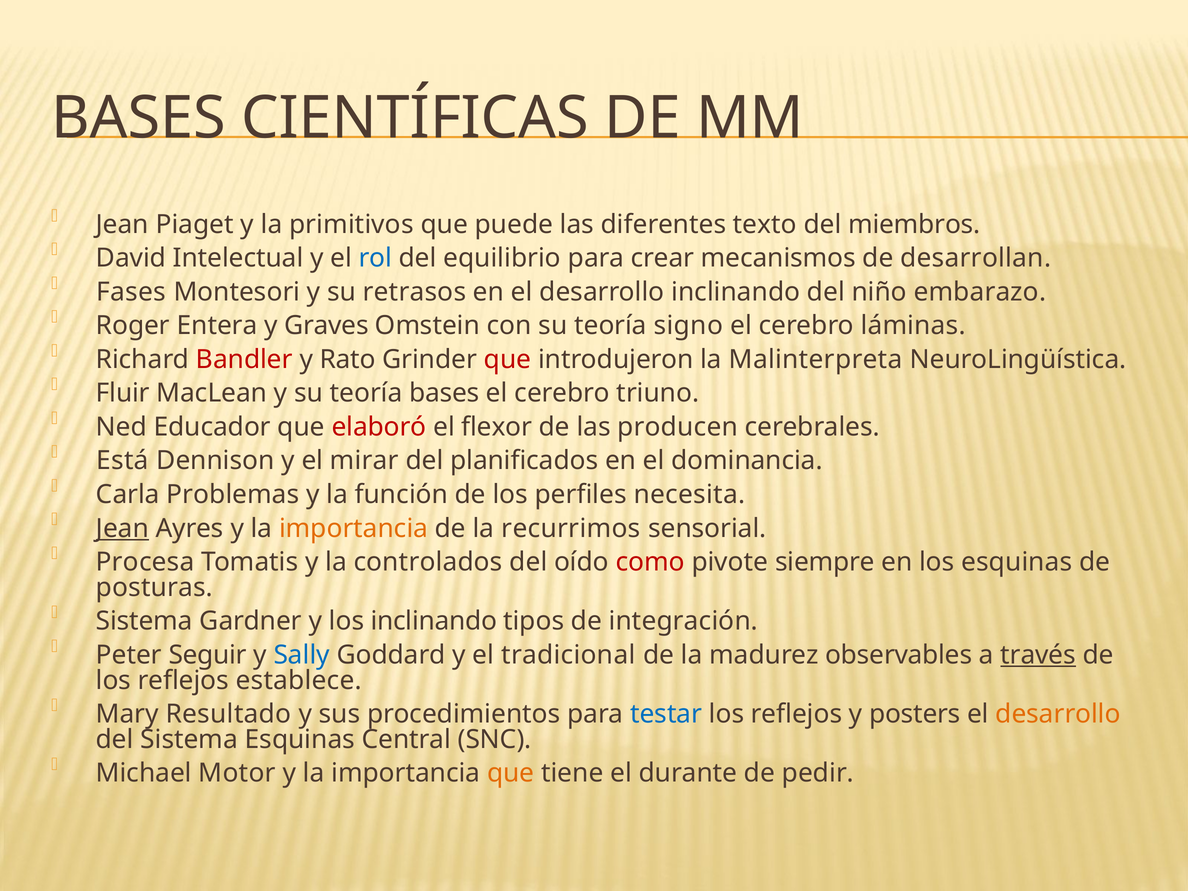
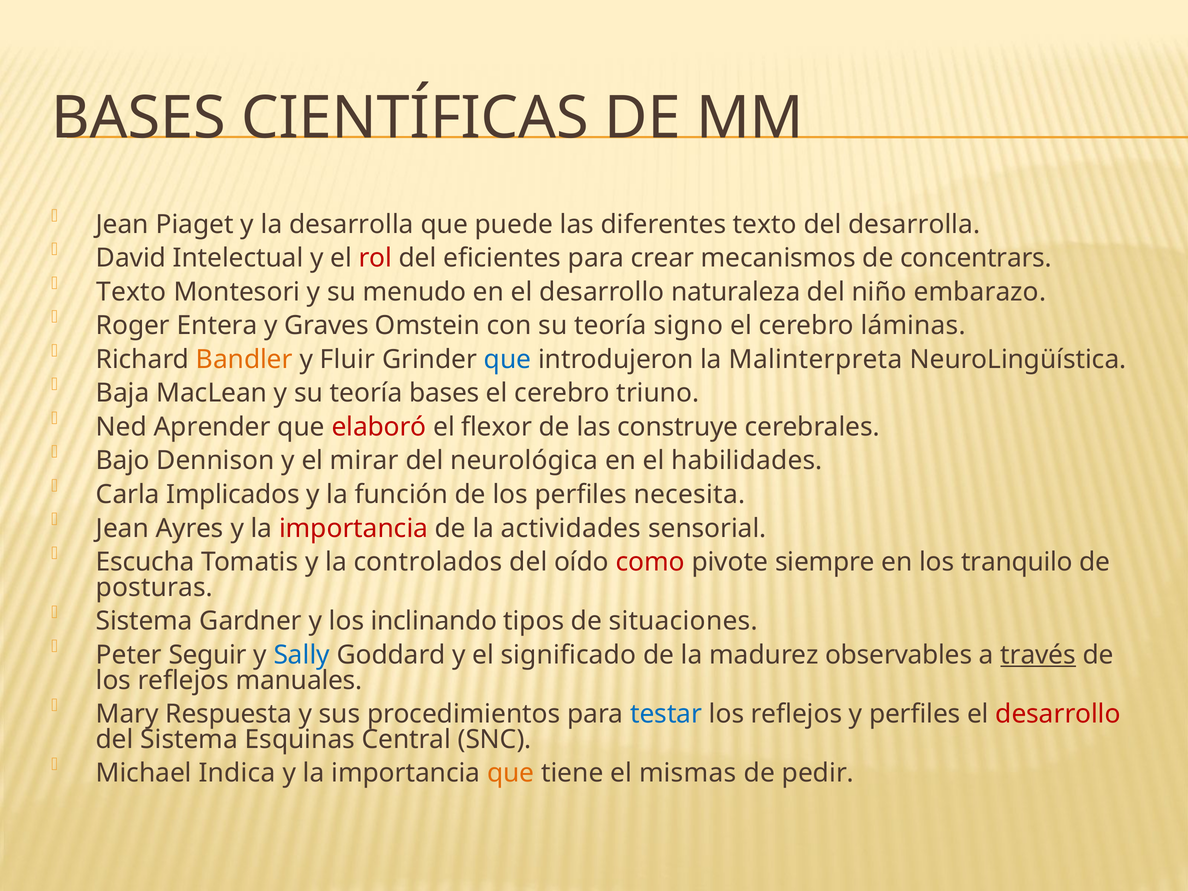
la primitivos: primitivos -> desarrolla (351, 224)
del miembros: miembros -> desarrolla (914, 224)
rol colour: blue -> red (375, 258)
equilibrio: equilibrio -> eficientes (502, 258)
desarrollan: desarrollan -> concentrars (976, 258)
Fases: Fases -> Texto (131, 292)
retrasos: retrasos -> menudo (415, 292)
desarrollo inclinando: inclinando -> naturaleza (736, 292)
Bandler colour: red -> orange (244, 359)
Rato: Rato -> Fluir (347, 359)
que colour: red -> blue (508, 359)
Fluir: Fluir -> Baja (123, 393)
Educador: Educador -> Aprender (212, 427)
producen: producen -> construye (678, 427)
Está: Está -> Bajo (123, 461)
planificados: planificados -> neurológica (524, 461)
dominancia: dominancia -> habilidades (747, 461)
Problemas: Problemas -> Implicados (233, 495)
Jean underline: present -> none (122, 528)
importancia colour: orange -> red (354, 528)
recurrimos: recurrimos -> actividades (571, 528)
Procesa: Procesa -> Escucha (145, 562)
los esquinas: esquinas -> tranquilo (1017, 562)
integración: integración -> situaciones (683, 621)
tradicional: tradicional -> significado (568, 655)
establece: establece -> manuales (299, 680)
Resultado: Resultado -> Respuesta (229, 714)
y posters: posters -> perfiles (915, 714)
desarrollo colour: orange -> red (1058, 714)
Motor: Motor -> Indica (237, 773)
durante: durante -> mismas (688, 773)
